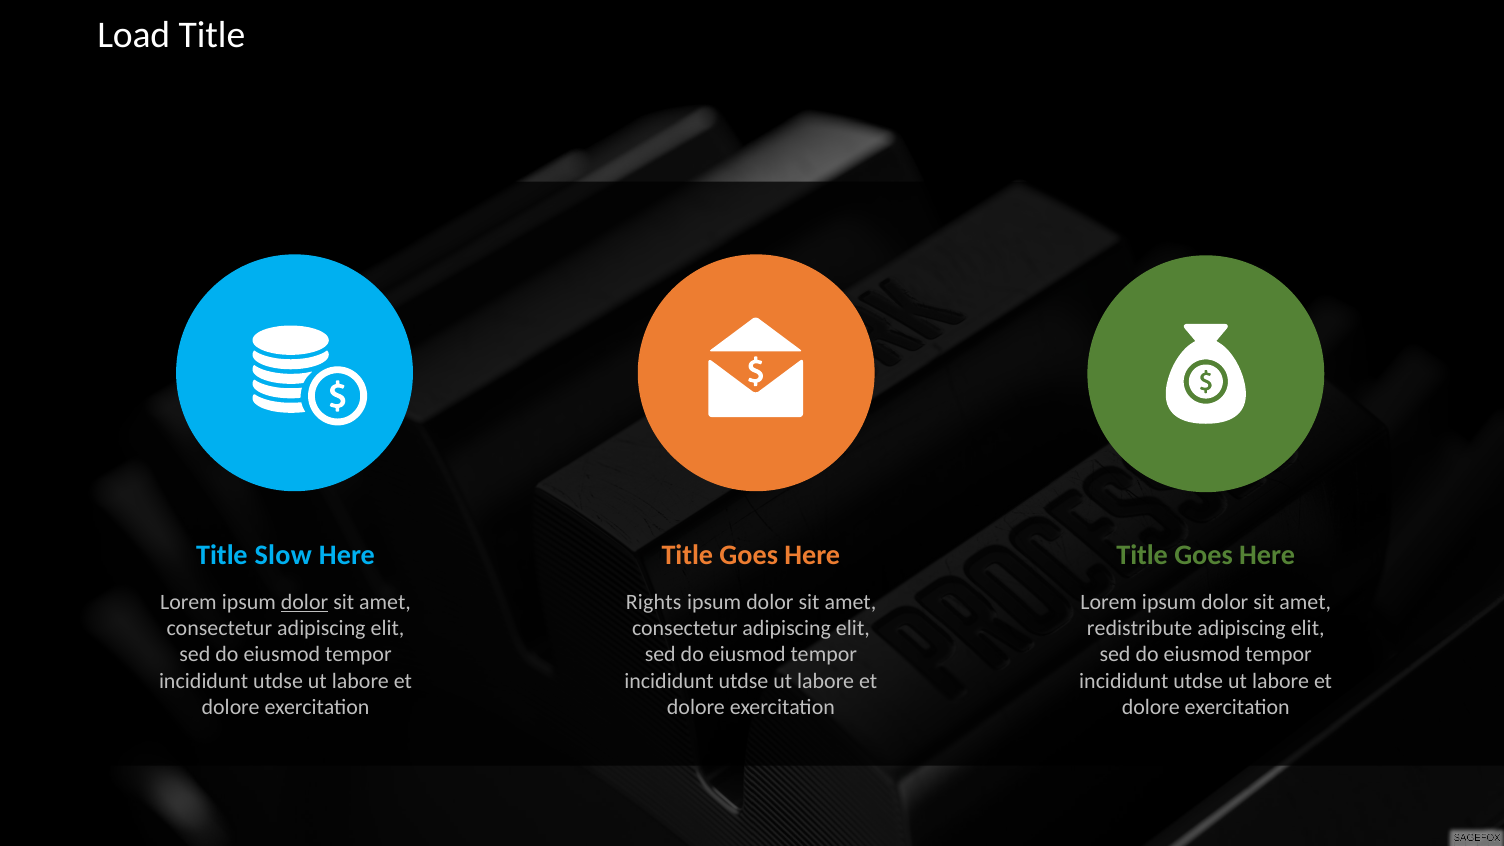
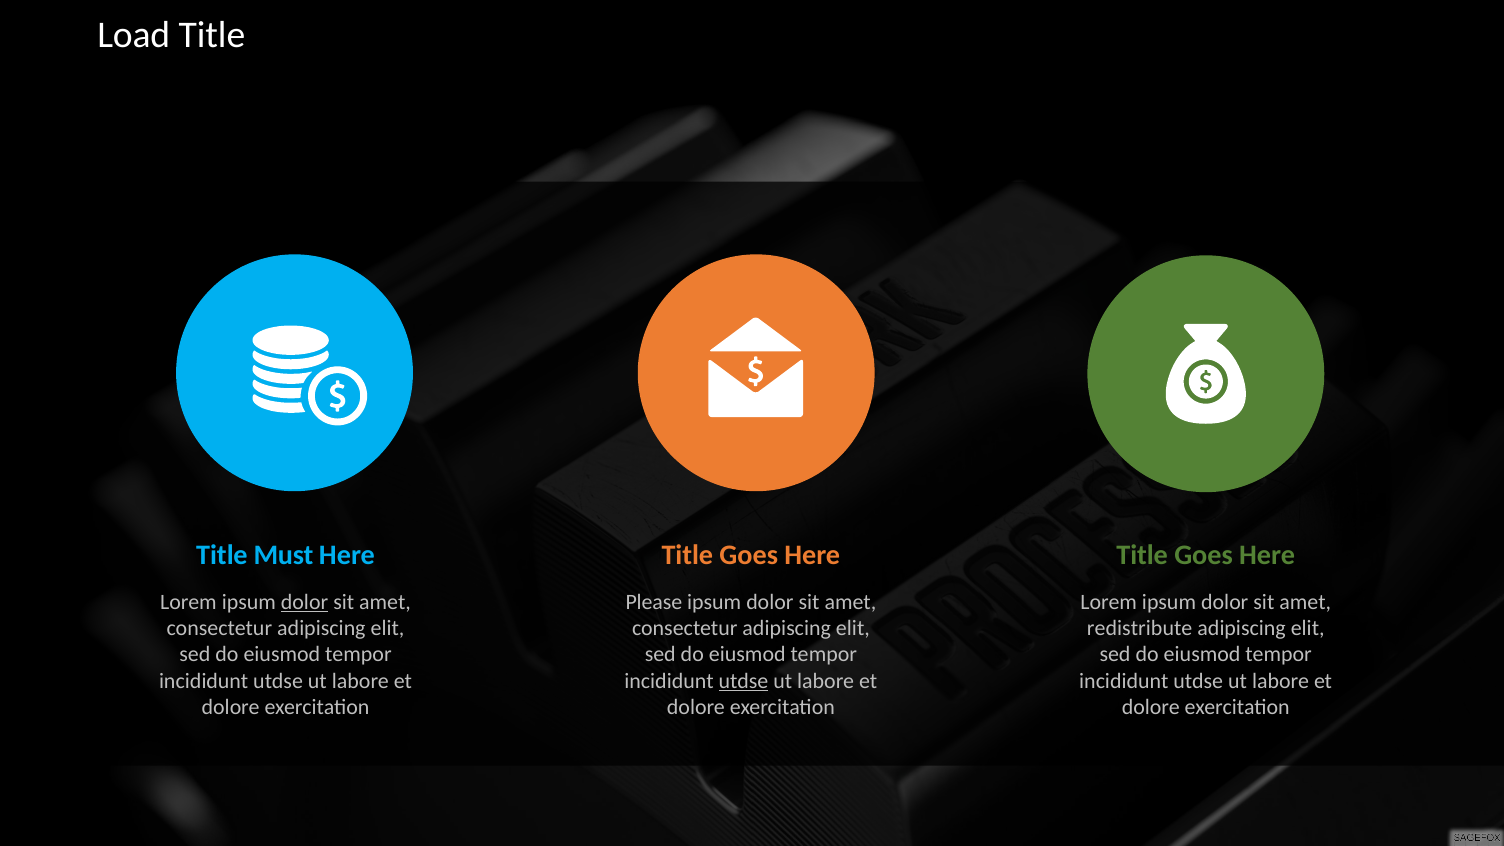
Slow: Slow -> Must (284, 555)
Rights: Rights -> Please (654, 602)
utdse underline: none -> present (743, 681)
